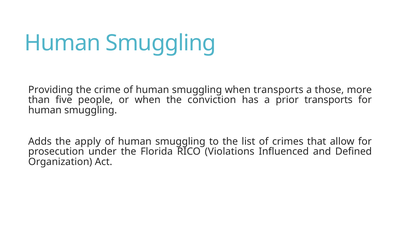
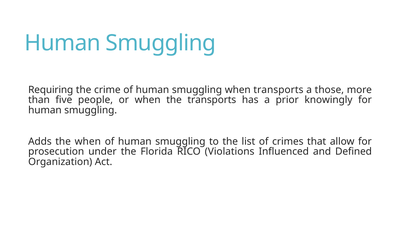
Providing: Providing -> Requiring (51, 90)
the conviction: conviction -> transports (212, 100)
prior transports: transports -> knowingly (328, 100)
the apply: apply -> when (88, 141)
